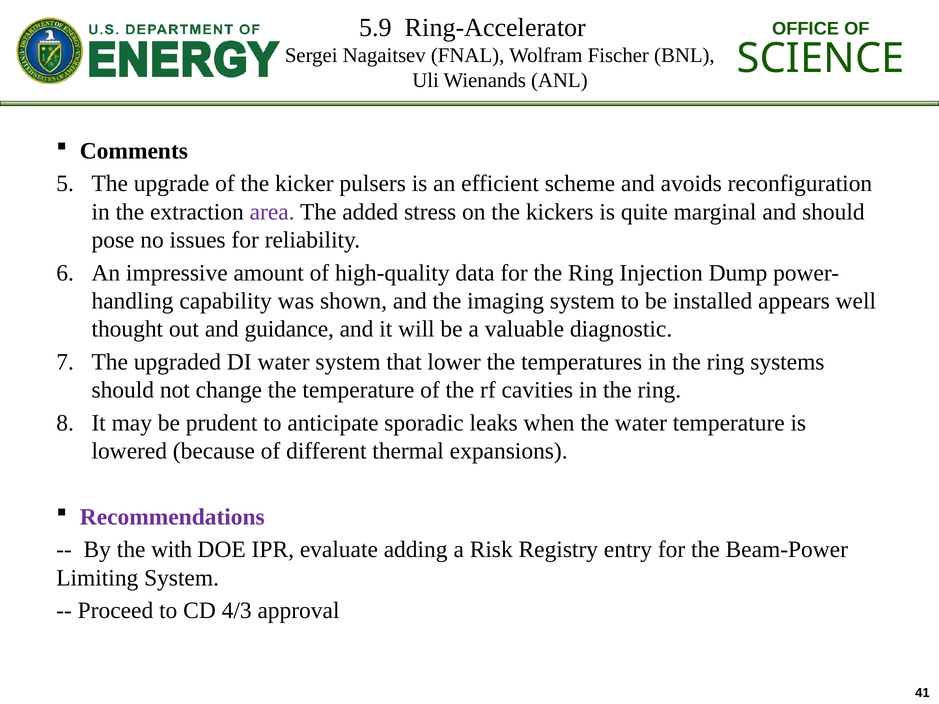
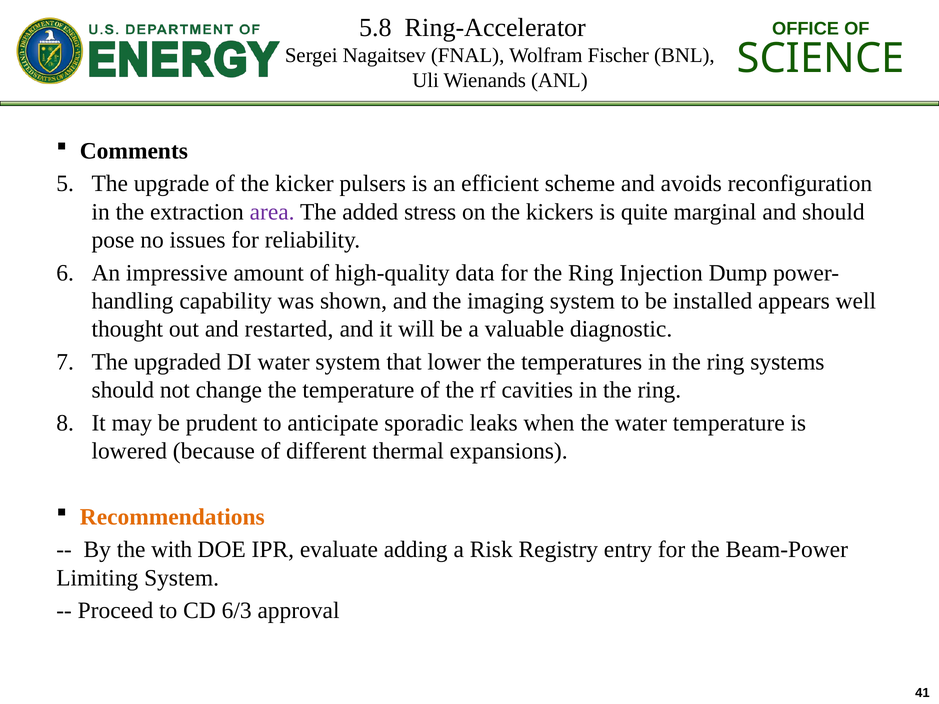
5.9: 5.9 -> 5.8 (376, 28)
guidance: guidance -> restarted (289, 329)
Recommendations colour: purple -> orange (172, 517)
4/3: 4/3 -> 6/3 (237, 611)
